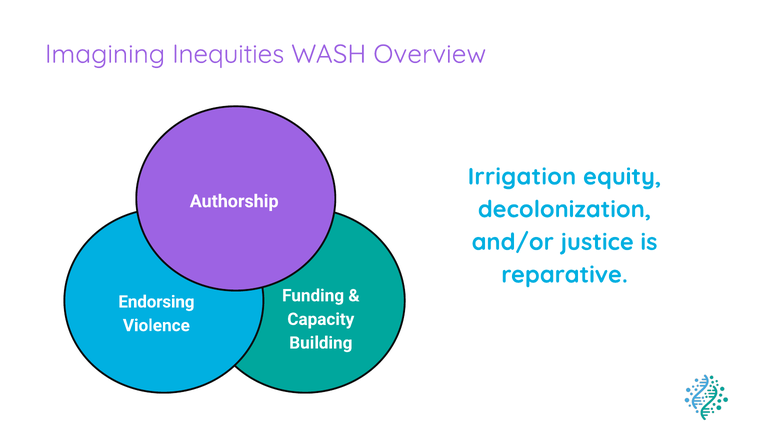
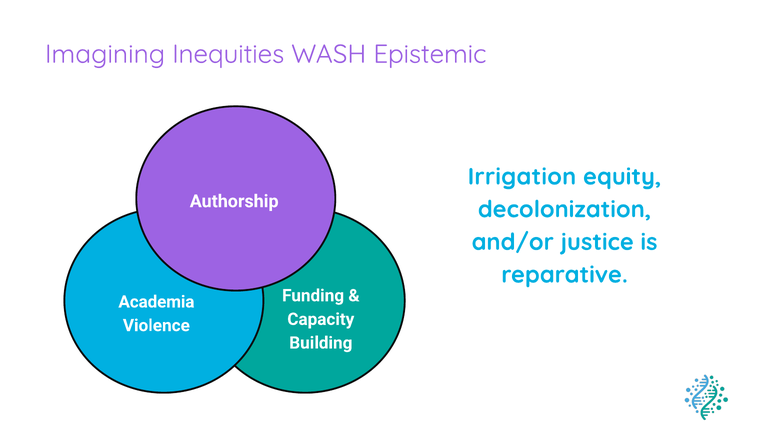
Overview: Overview -> Epistemic (430, 54)
Endorsing: Endorsing -> Academia (156, 301)
